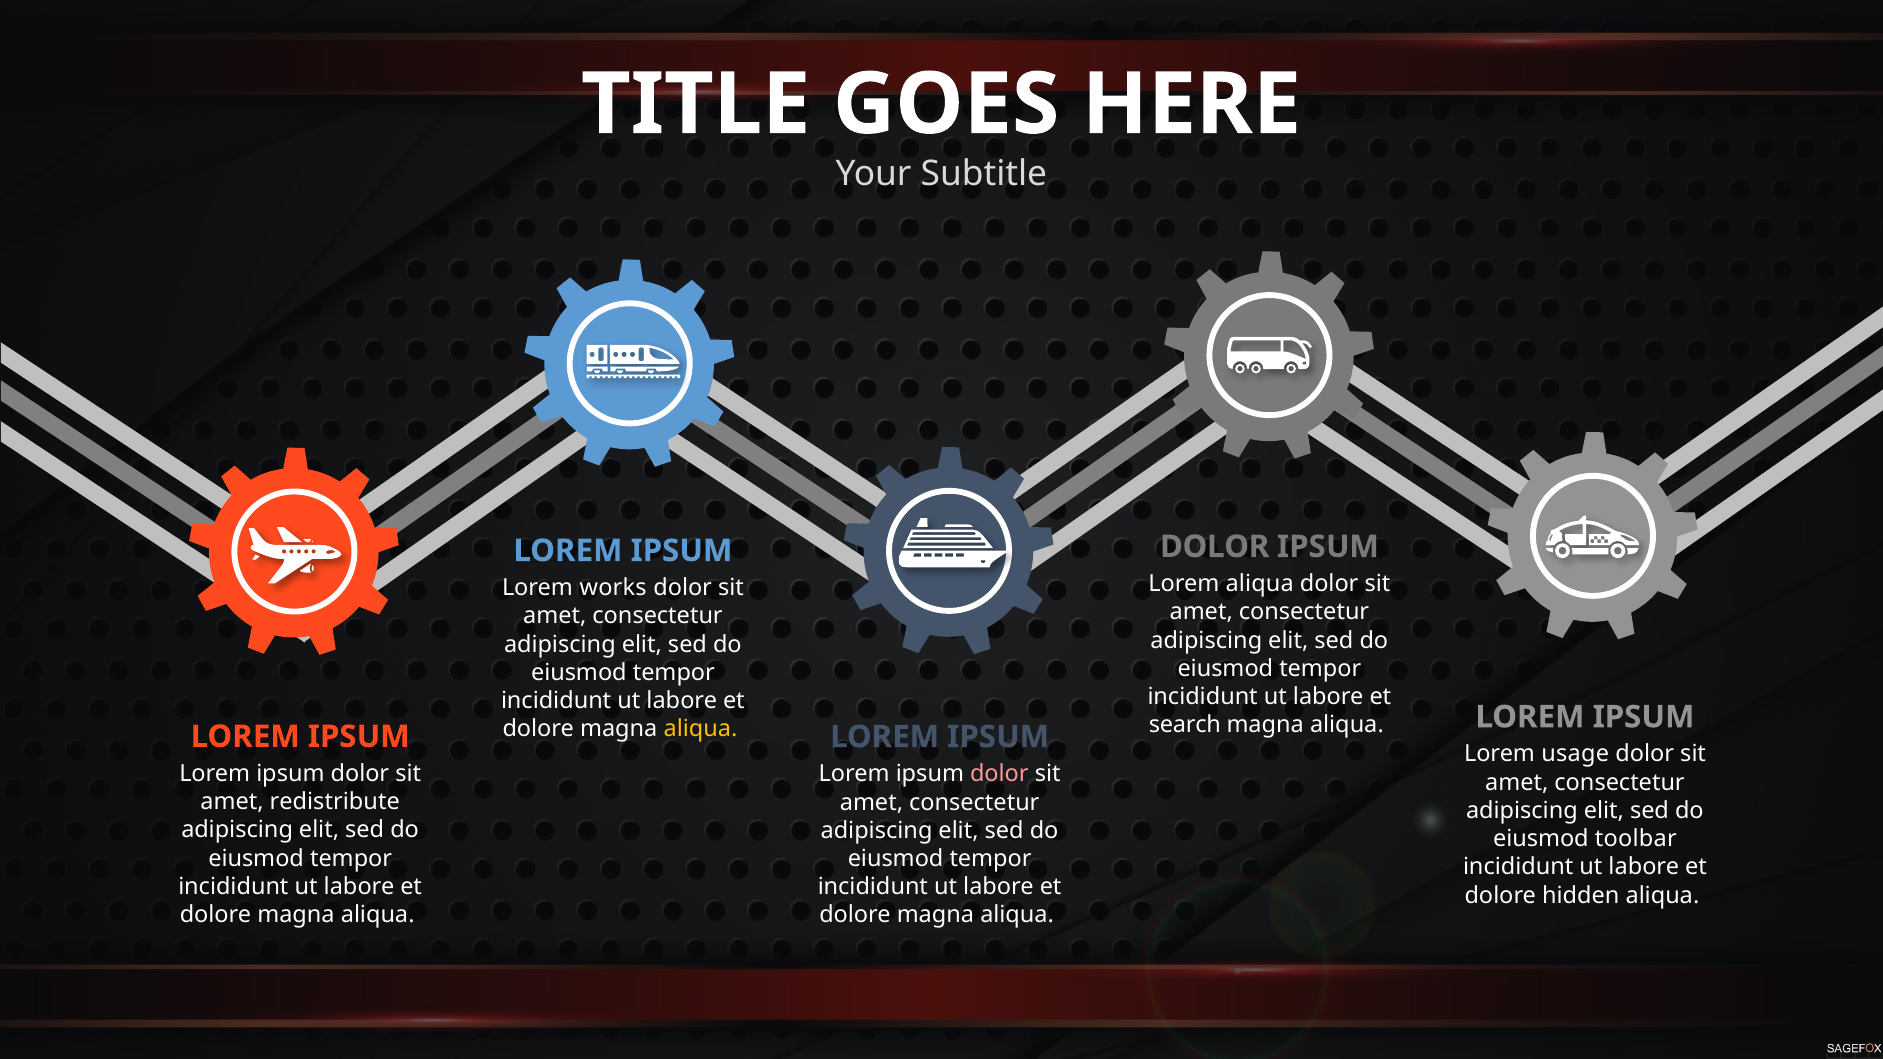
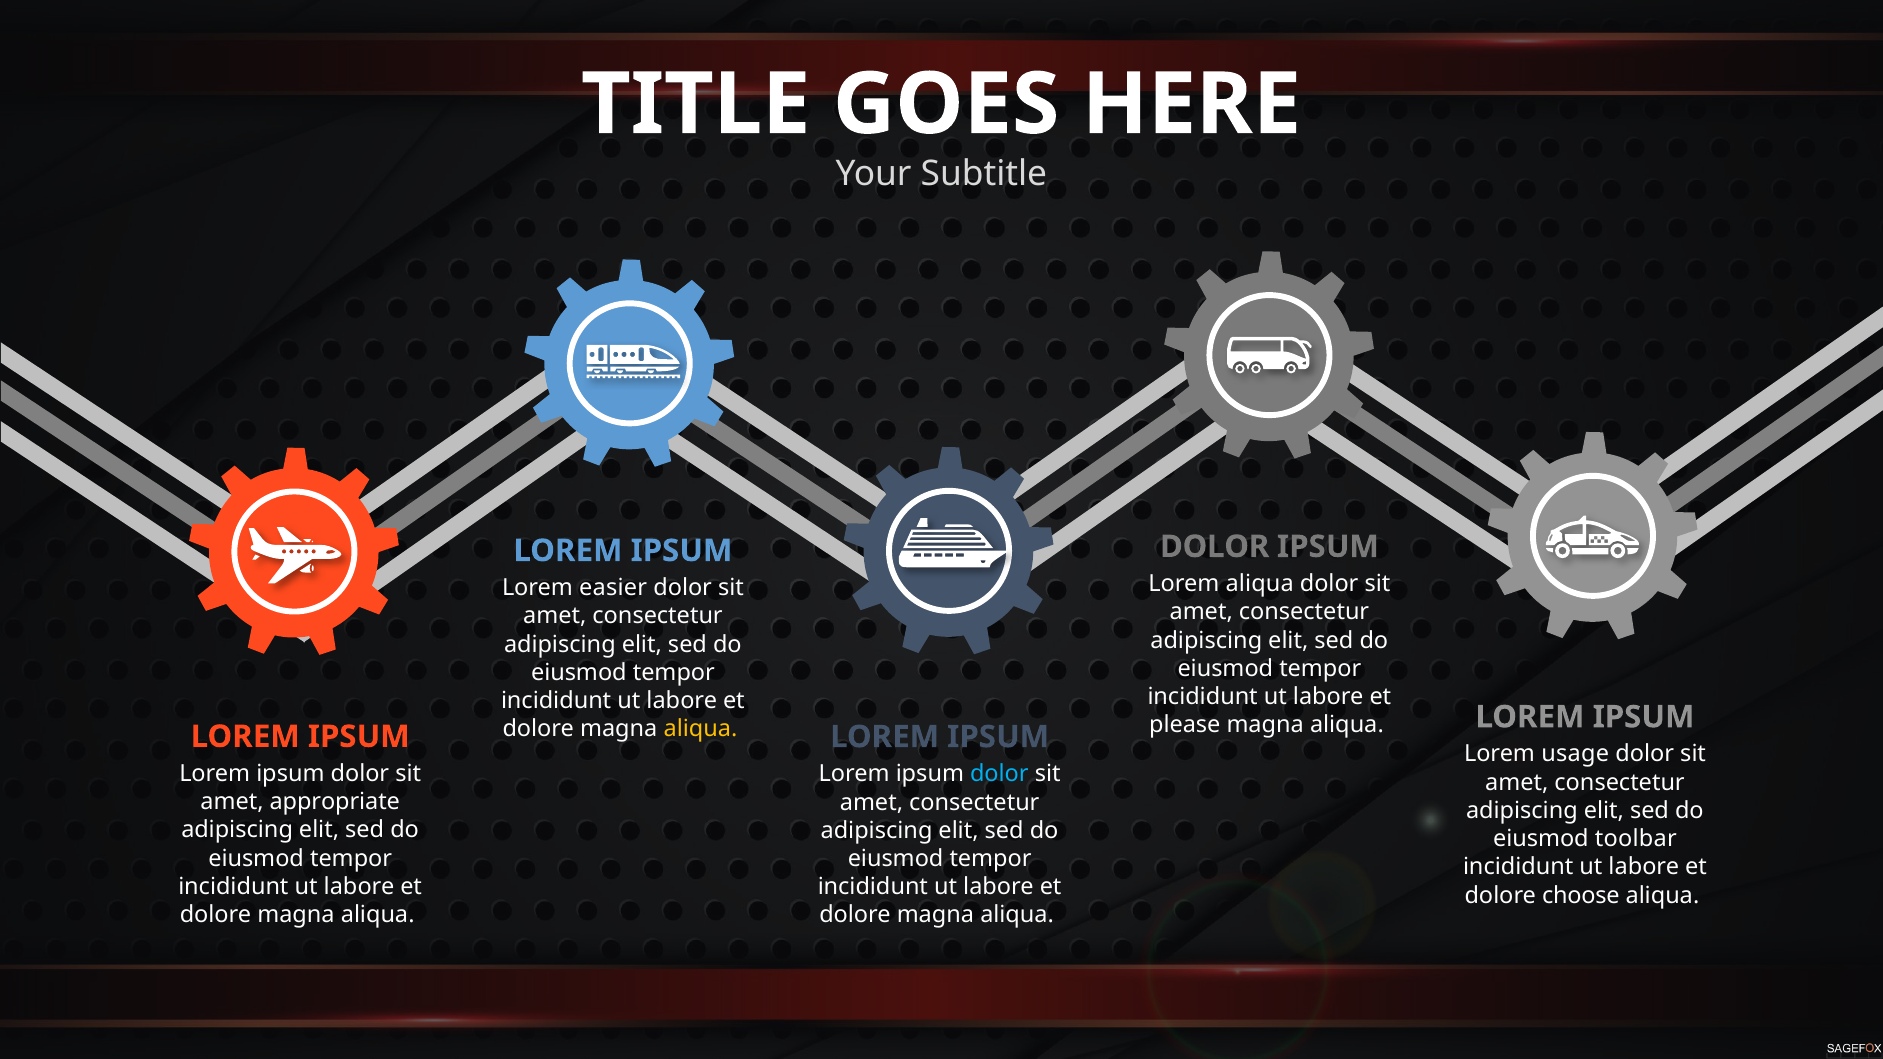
works: works -> easier (613, 588)
search: search -> please (1185, 725)
dolor colour: pink -> light blue (999, 774)
redistribute: redistribute -> appropriate (335, 802)
hidden: hidden -> choose (1581, 895)
